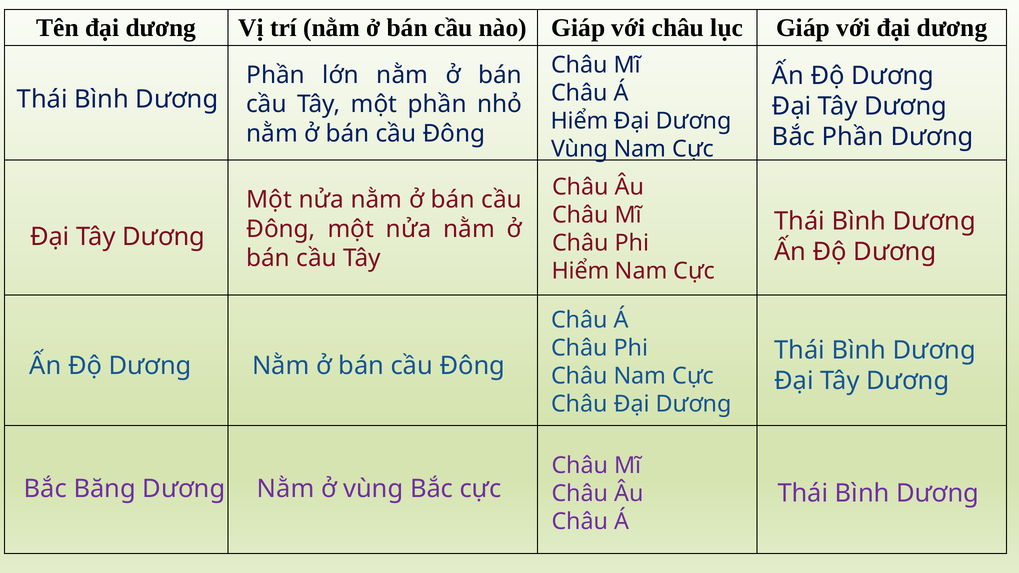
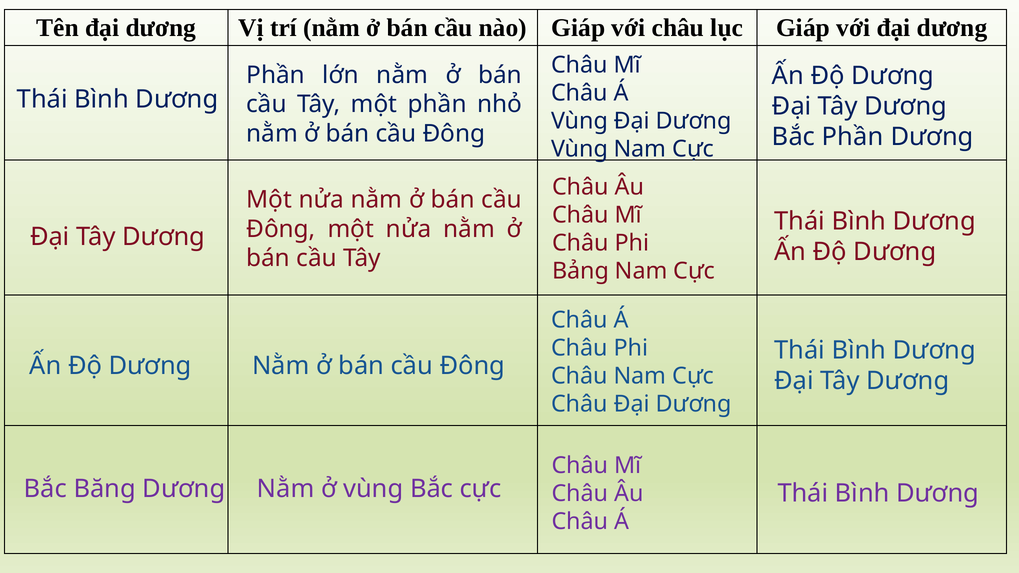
Hiểm: Hiểm -> Vùng (580, 121)
Hiểm: Hiểm -> Bảng (581, 271)
